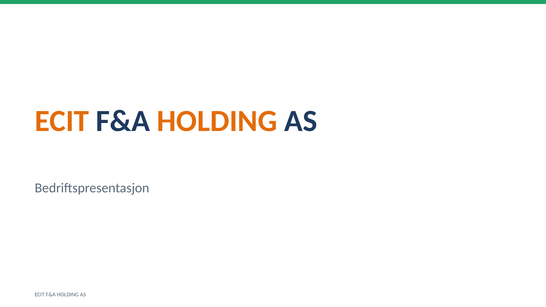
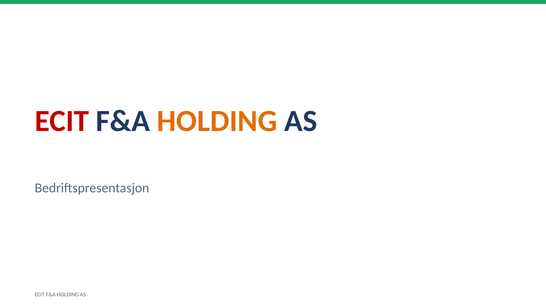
ECIT colour: orange -> red (62, 121)
